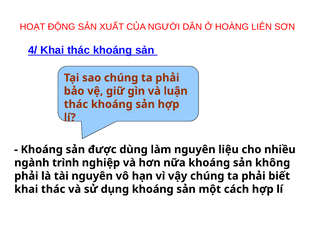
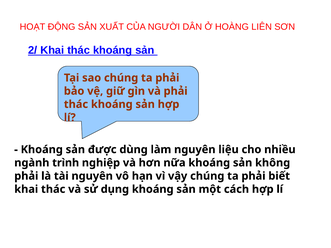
4/: 4/ -> 2/ (33, 50)
và luận: luận -> phải (176, 91)
